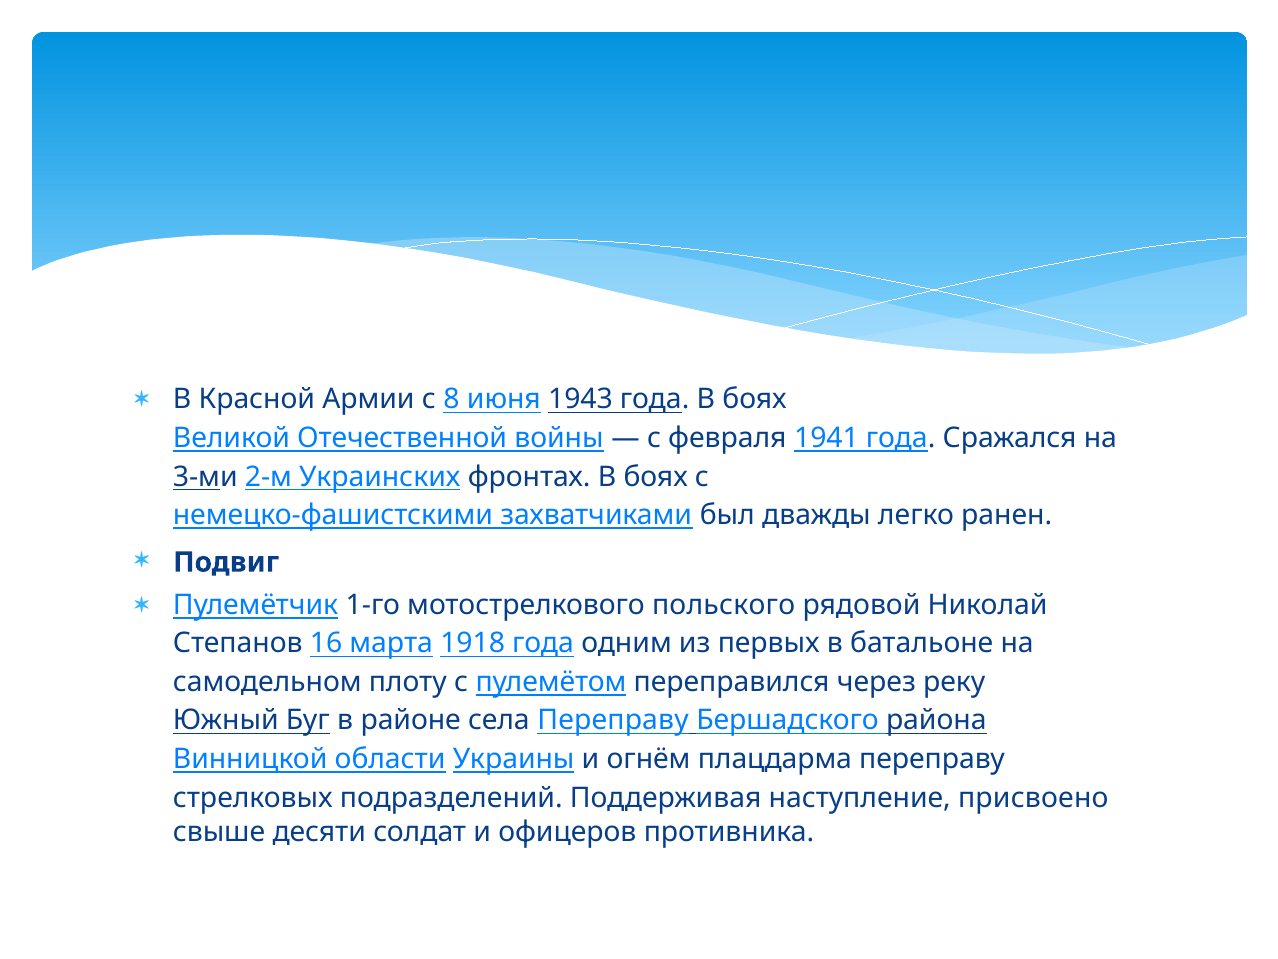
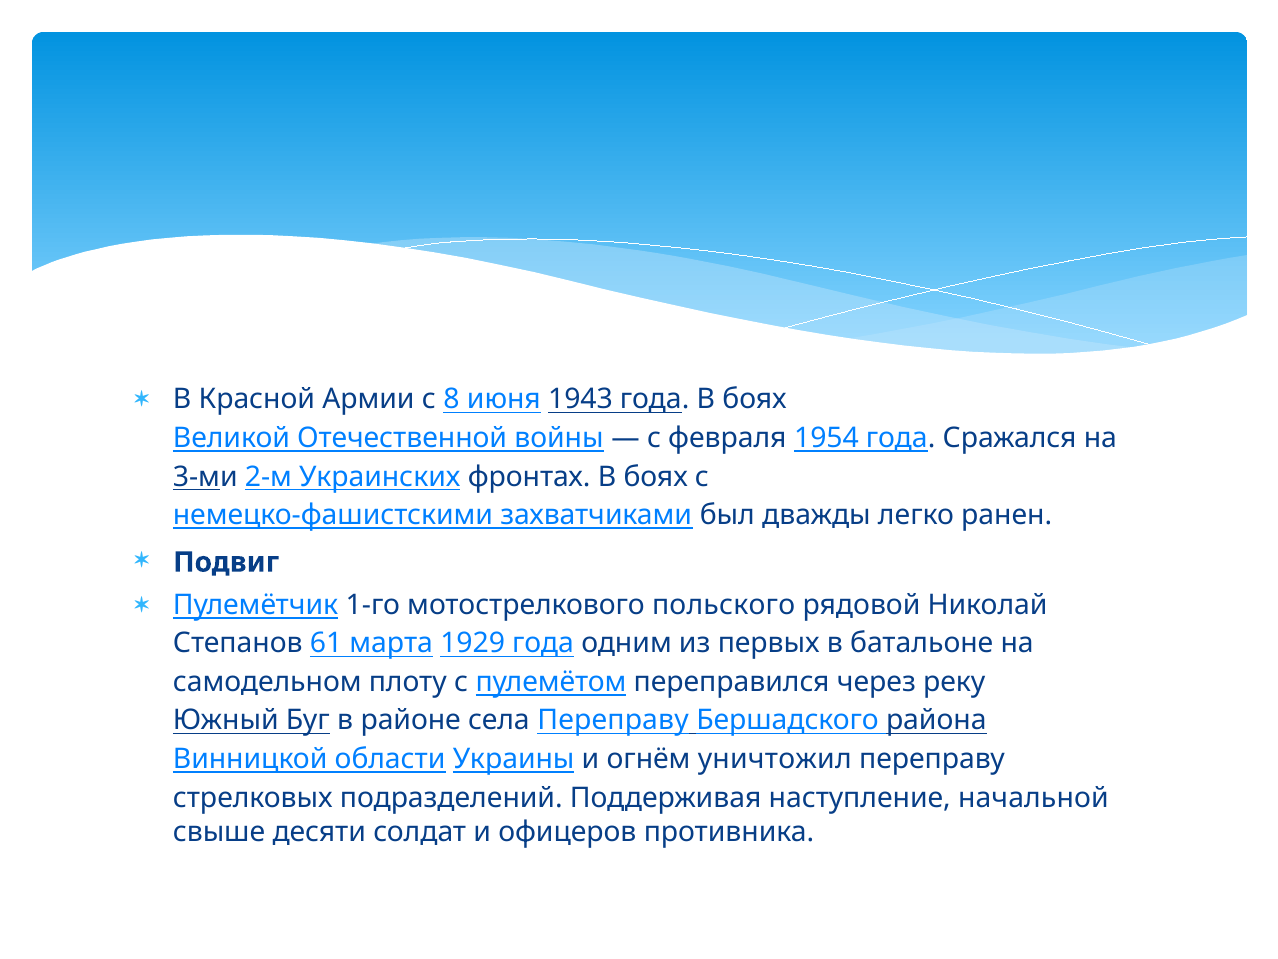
1941: 1941 -> 1954 (826, 438)
16: 16 -> 61 (326, 643)
1918: 1918 -> 1929 (473, 643)
плацдарма: плацдарма -> уничтожил (775, 759)
присвоено: присвоено -> начальной (1033, 797)
